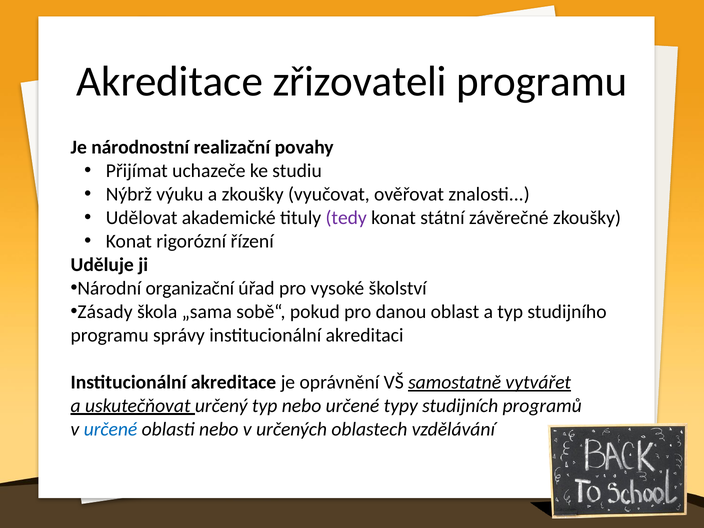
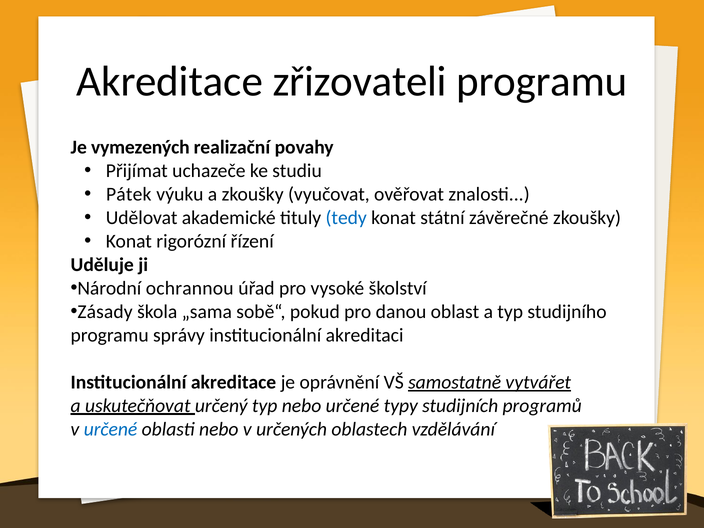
národnostní: národnostní -> vymezených (140, 148)
Nýbrž: Nýbrž -> Pátek (129, 194)
tedy colour: purple -> blue (346, 218)
organizační: organizační -> ochrannou (190, 288)
